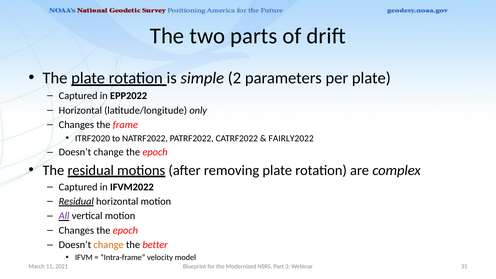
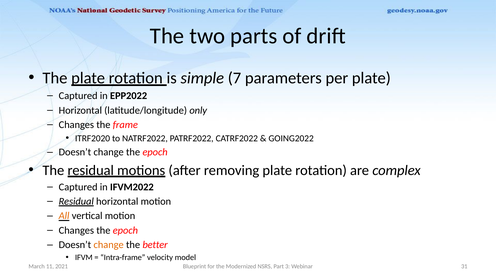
2: 2 -> 7 (234, 78)
FAIRLY2022: FAIRLY2022 -> GOING2022 (291, 138)
All colour: purple -> orange (64, 216)
